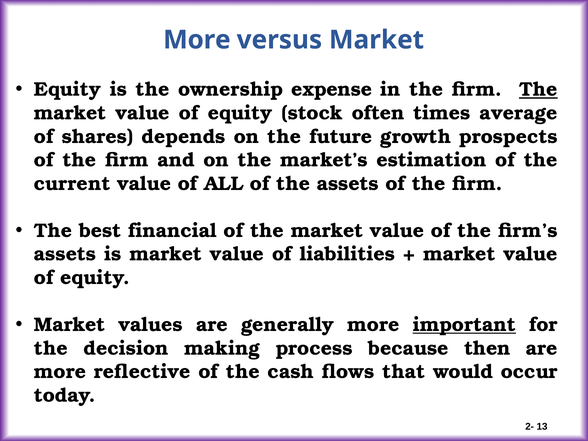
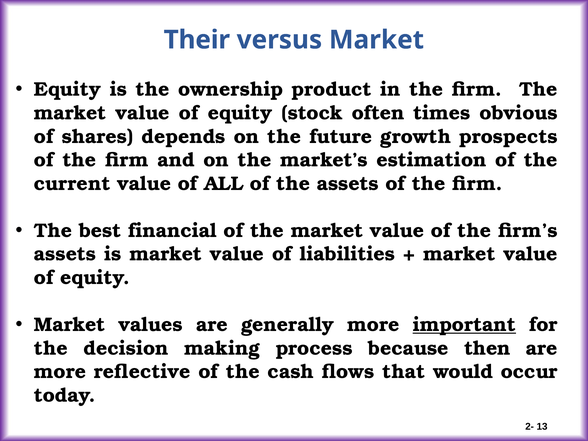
More: More -> Their (197, 40)
expense: expense -> product (332, 90)
The underline: present -> none (538, 90)
average: average -> obvious (519, 113)
